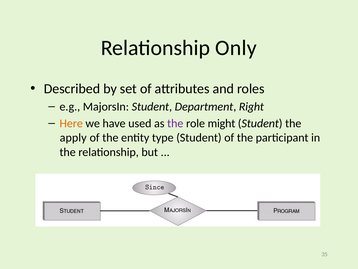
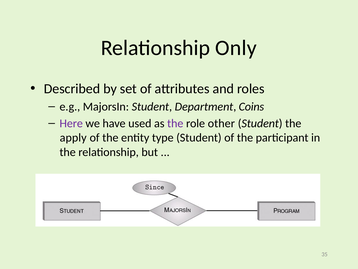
Right: Right -> Coins (251, 106)
Here colour: orange -> purple (71, 123)
might: might -> other (221, 123)
